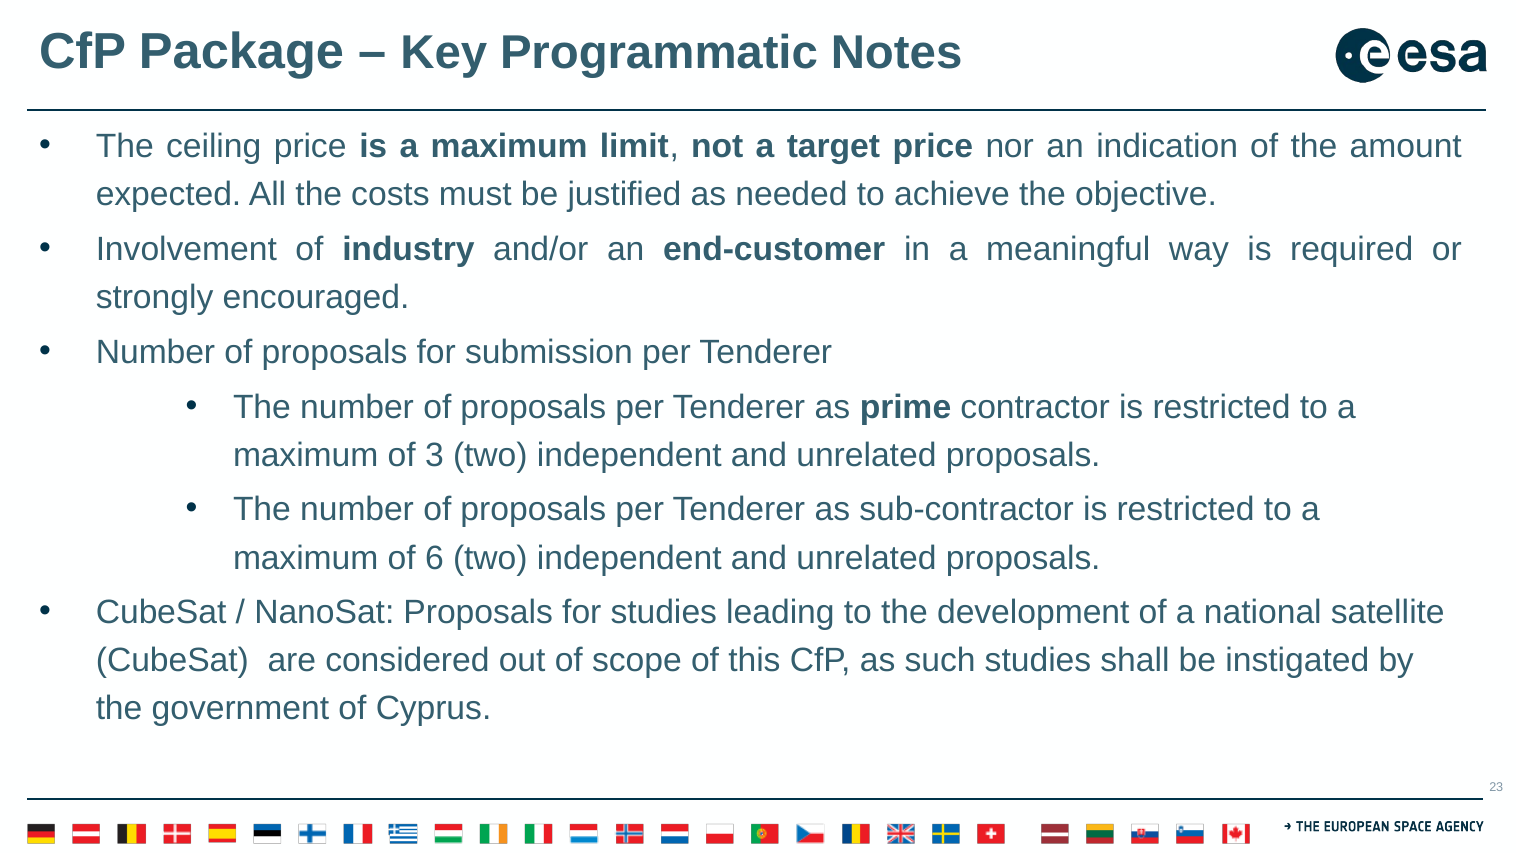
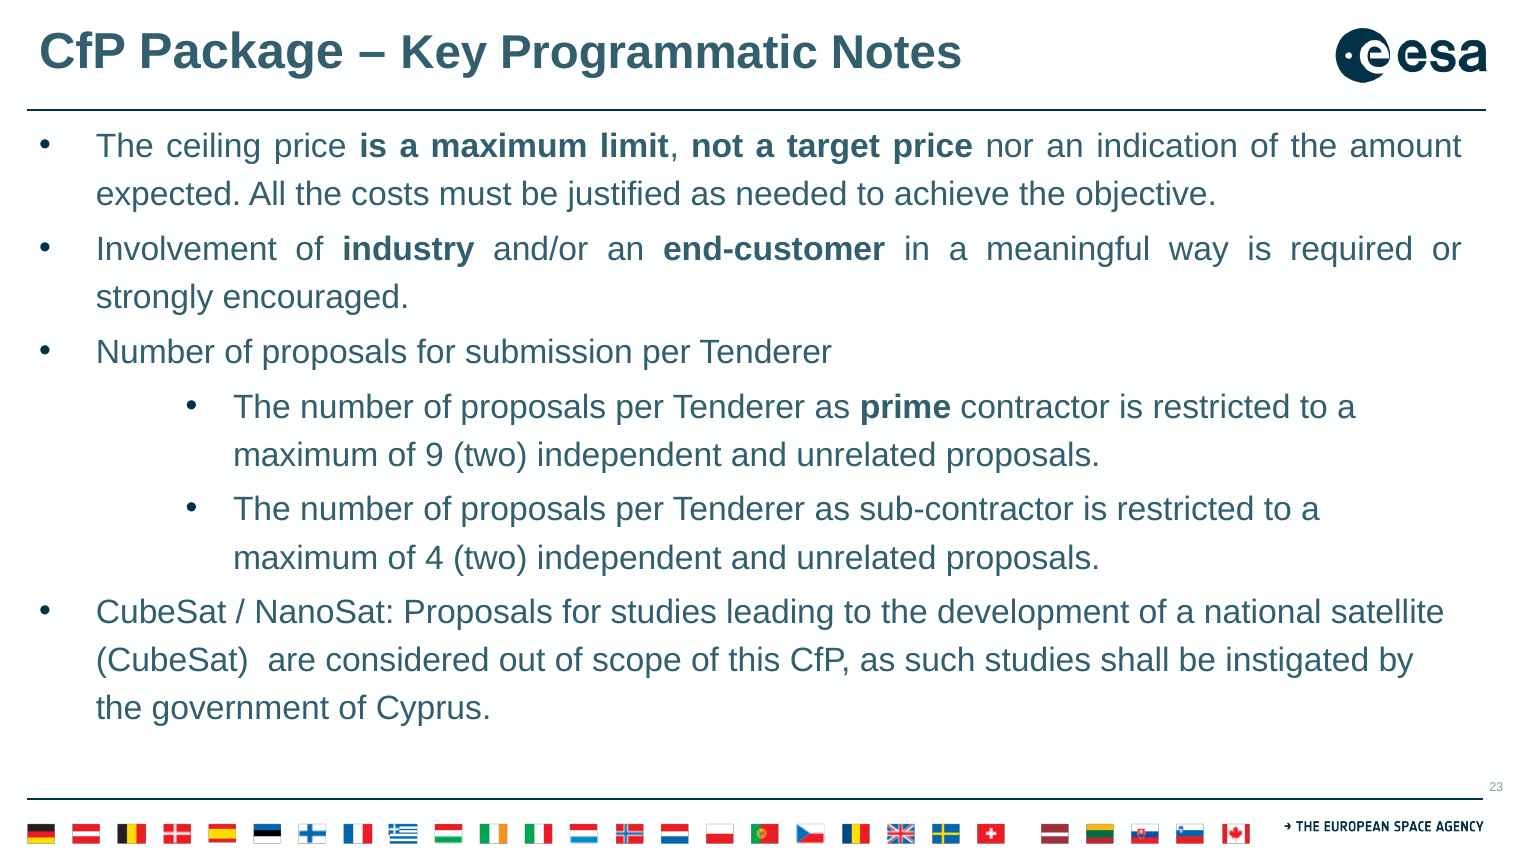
3: 3 -> 9 (434, 455)
6: 6 -> 4 (434, 558)
